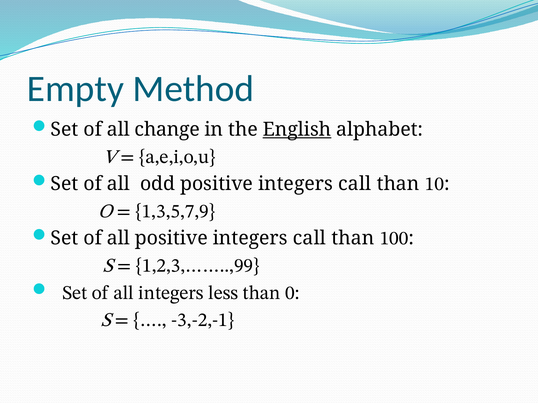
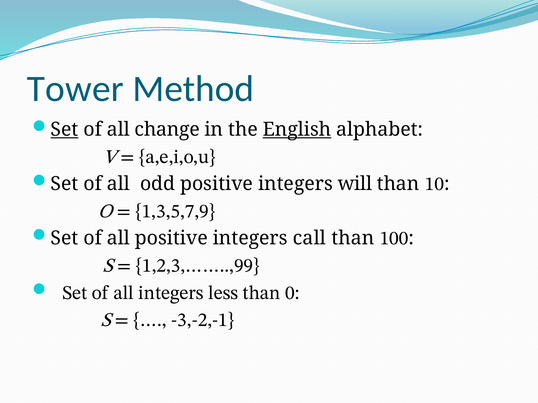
Empty: Empty -> Tower (75, 89)
Set underline: none -> present (65, 130)
call: call -> will (355, 184)
